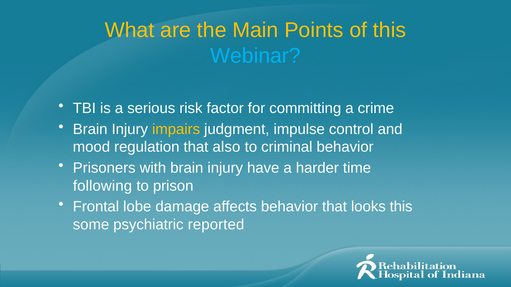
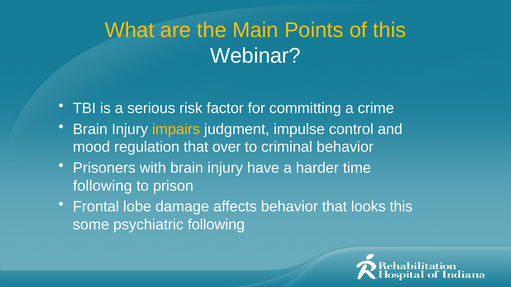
Webinar colour: light blue -> white (256, 56)
also: also -> over (227, 147)
psychiatric reported: reported -> following (216, 225)
